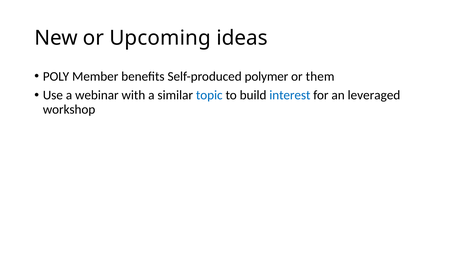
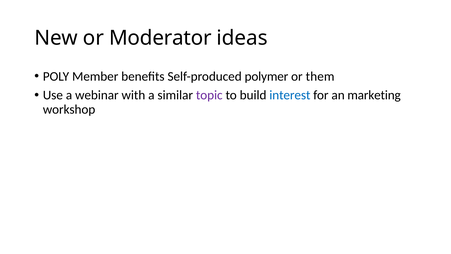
Upcoming: Upcoming -> Moderator (160, 38)
topic colour: blue -> purple (209, 95)
leveraged: leveraged -> marketing (374, 95)
